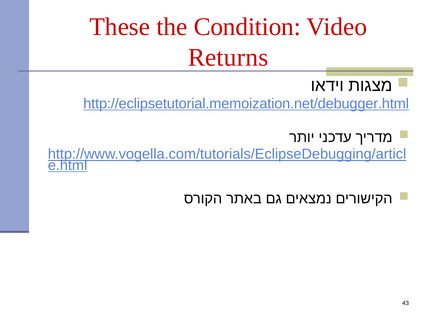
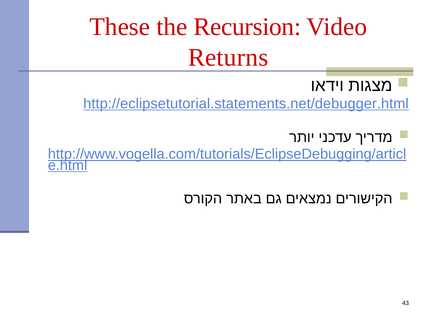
Condition: Condition -> Recursion (247, 27)
http://eclipsetutorial.memoization.net/debugger.html: http://eclipsetutorial.memoization.net/debugger.html -> http://eclipsetutorial.statements.net/debugger.html (246, 104)
